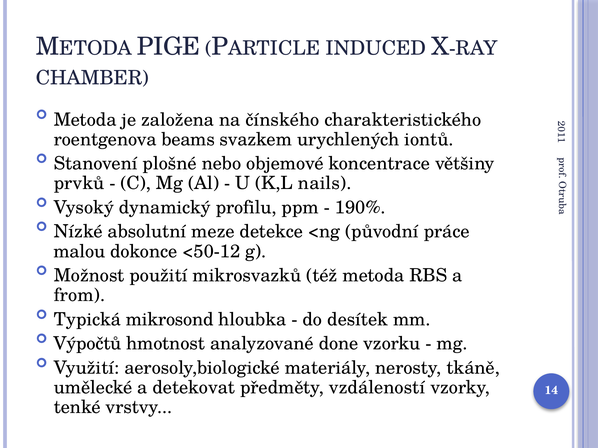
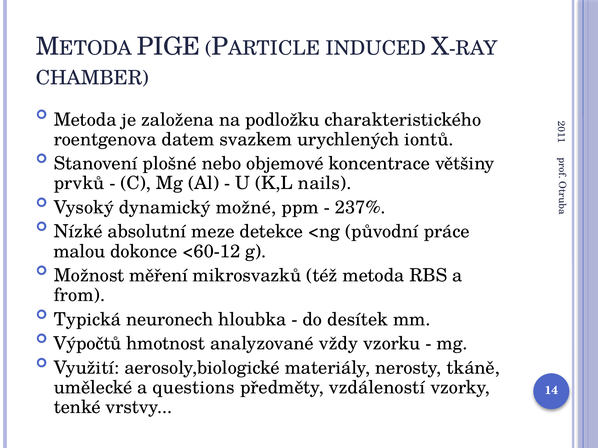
čínského: čínského -> podložku (283, 120)
beams: beams -> datem (188, 140)
profilu: profilu -> možné (246, 208)
190%: 190% -> 237% (360, 208)
<50-12: <50-12 -> <60-12 (211, 252)
použití: použití -> měření (159, 276)
mikrosond: mikrosond -> neuronech (170, 320)
done: done -> vždy (338, 344)
detekovat: detekovat -> questions (194, 388)
